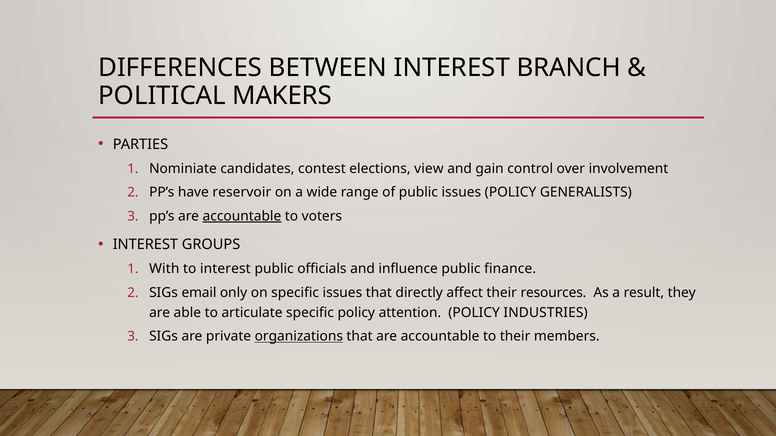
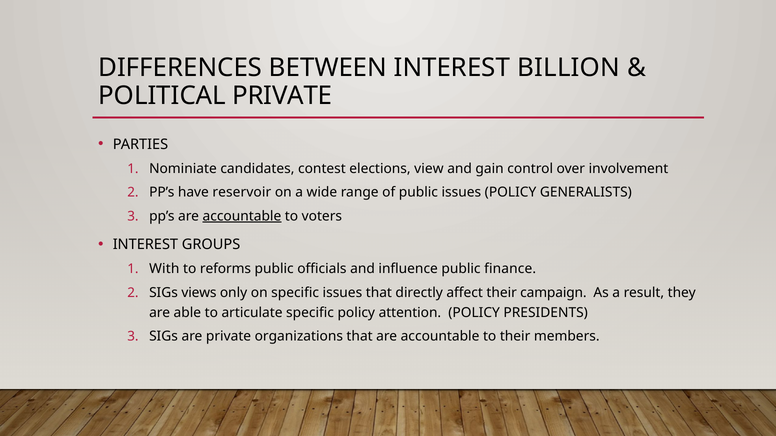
BRANCH: BRANCH -> BILLION (569, 68)
POLITICAL MAKERS: MAKERS -> PRIVATE (282, 96)
to interest: interest -> reforms (225, 269)
email: email -> views (199, 293)
resources: resources -> campaign (553, 293)
INDUSTRIES: INDUSTRIES -> PRESIDENTS (546, 313)
organizations underline: present -> none (299, 337)
